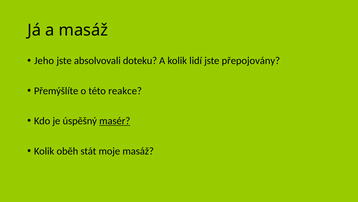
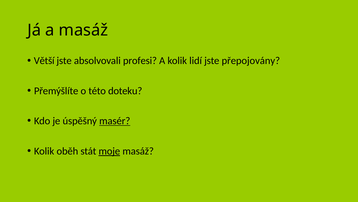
Jeho: Jeho -> Větší (44, 61)
doteku: doteku -> profesi (140, 61)
reakce: reakce -> doteku (125, 91)
moje underline: none -> present (109, 151)
